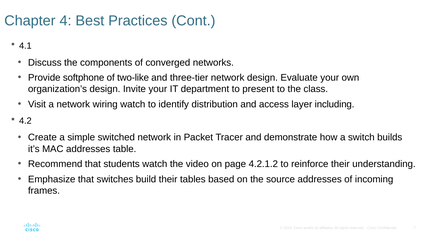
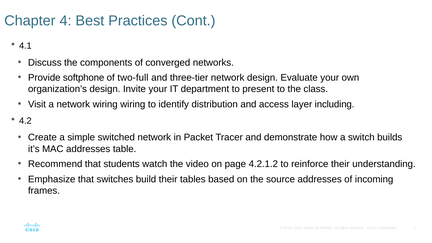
two-like: two-like -> two-full (133, 78)
wiring watch: watch -> wiring (133, 104)
